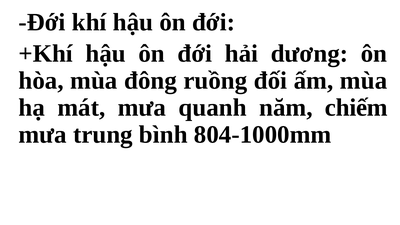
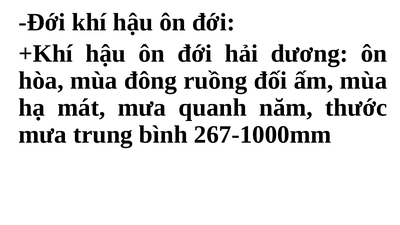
chiếm: chiếm -> thước (356, 108)
804-1000mm: 804-1000mm -> 267-1000mm (263, 135)
